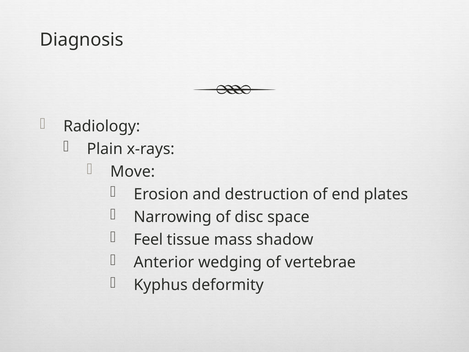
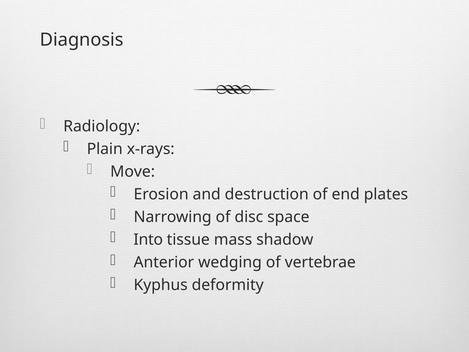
Feel: Feel -> Into (148, 240)
